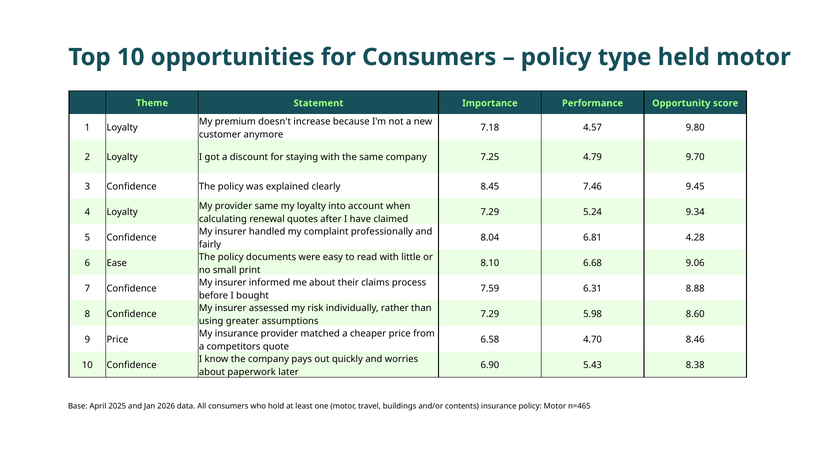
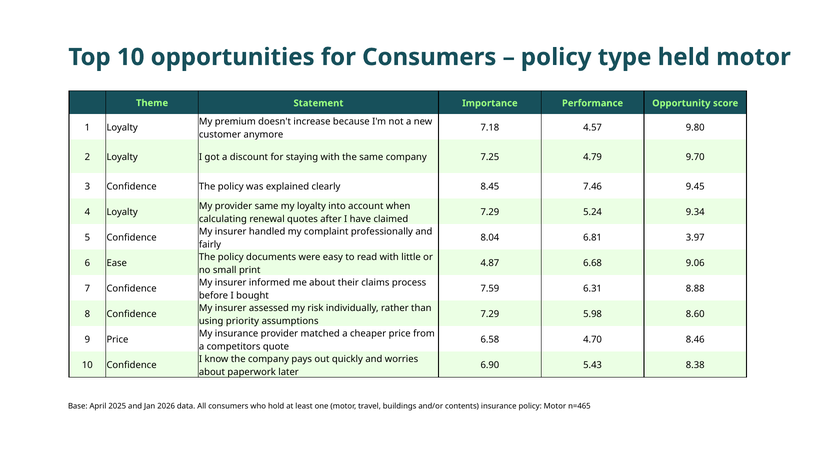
4.28: 4.28 -> 3.97 (695, 238)
8.10: 8.10 -> 4.87 (490, 263)
greater: greater -> priority (242, 321)
